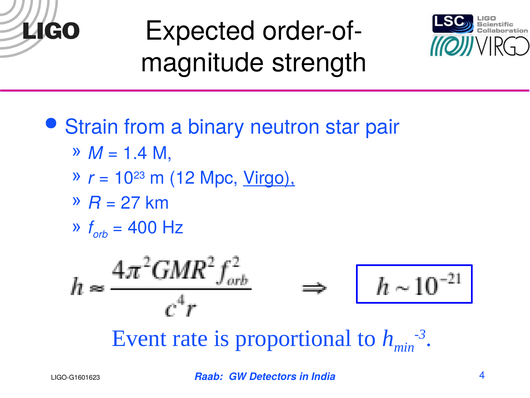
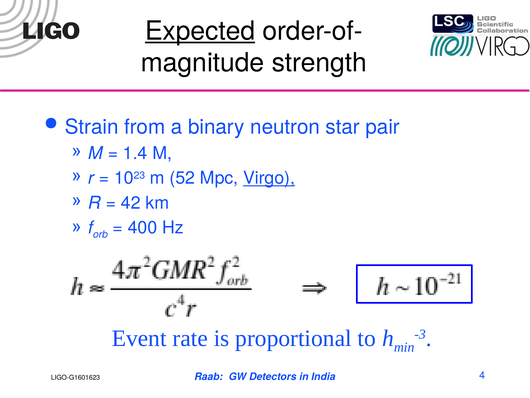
Expected underline: none -> present (200, 31)
12: 12 -> 52 (182, 178)
27: 27 -> 42 (131, 203)
